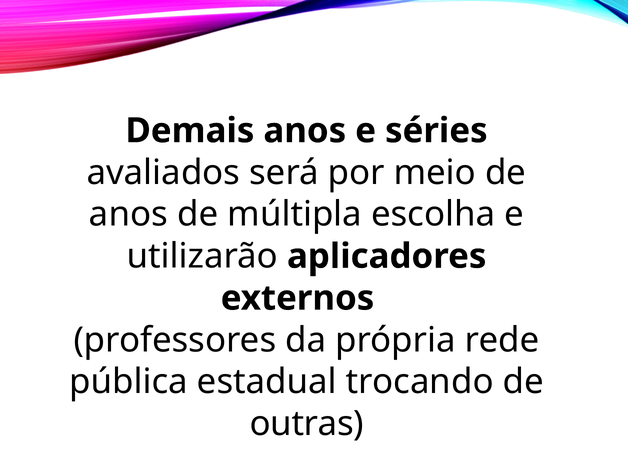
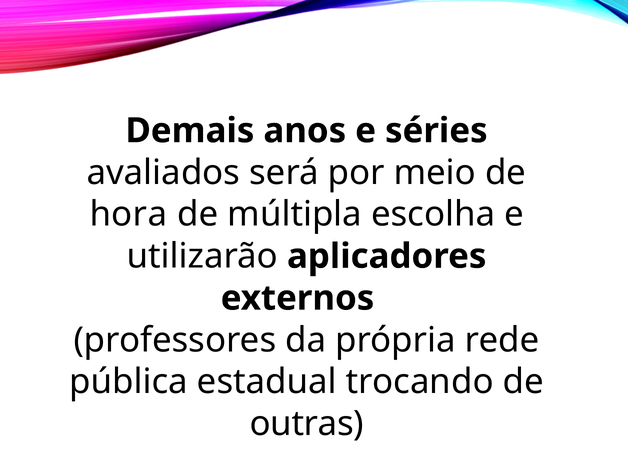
anos: anos -> hora (128, 214)
